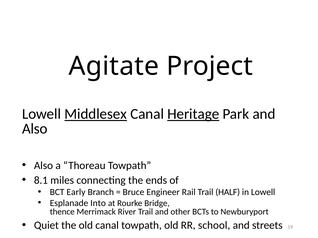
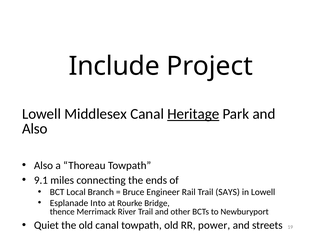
Agitate: Agitate -> Include (114, 66)
Middlesex underline: present -> none (96, 114)
8.1: 8.1 -> 9.1 (41, 181)
Early: Early -> Local (76, 192)
HALF: HALF -> SAYS (228, 192)
school: school -> power (214, 226)
